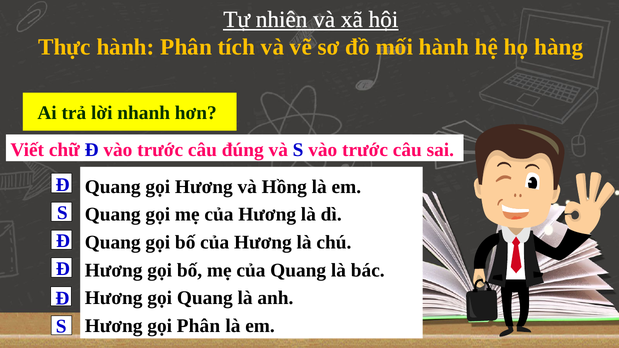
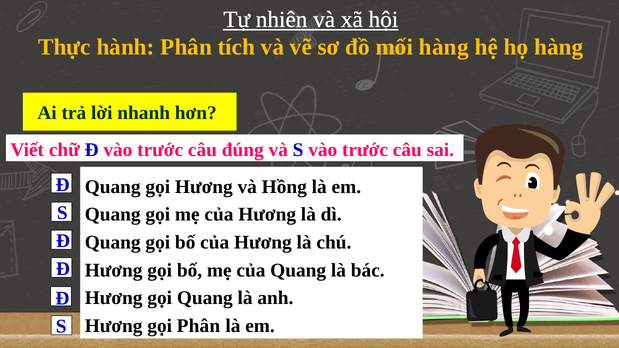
mối hành: hành -> hàng (444, 47)
